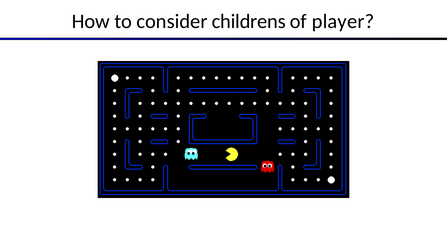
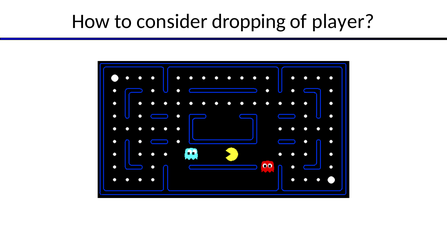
childrens: childrens -> dropping (249, 21)
